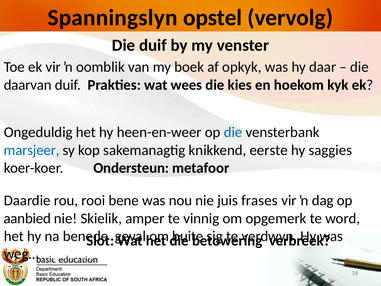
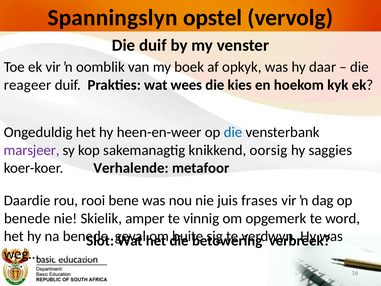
daarvan: daarvan -> reageer (28, 85)
marsjeer colour: blue -> purple (32, 150)
eerste: eerste -> oorsig (269, 150)
Ondersteun: Ondersteun -> Verhalende (131, 168)
aanbied: aanbied -> benede (27, 218)
